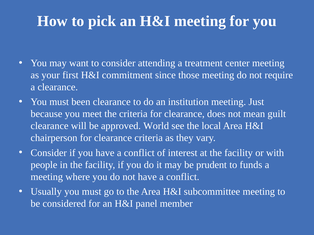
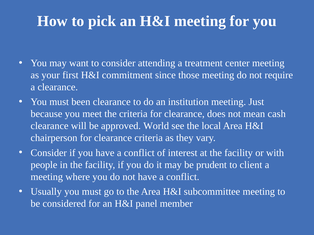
guilt: guilt -> cash (277, 114)
funds: funds -> client (251, 165)
